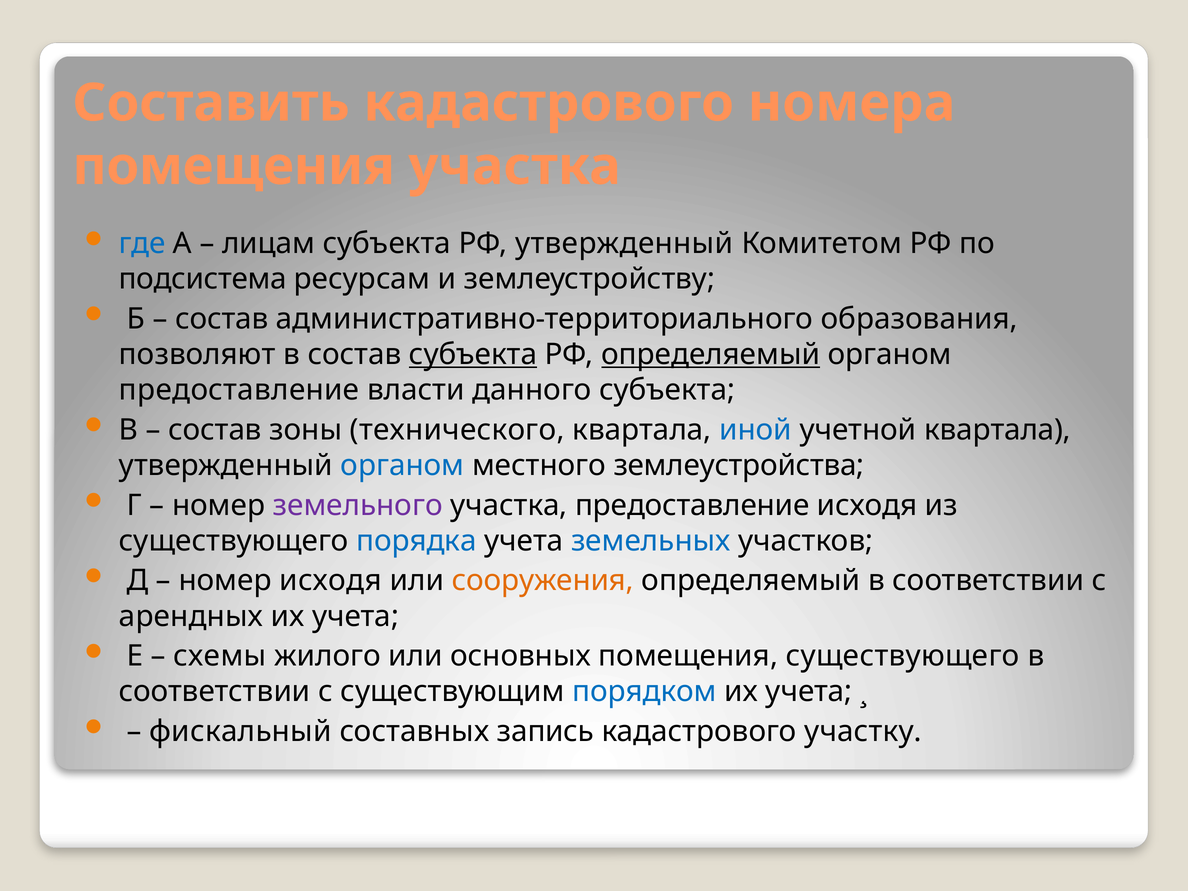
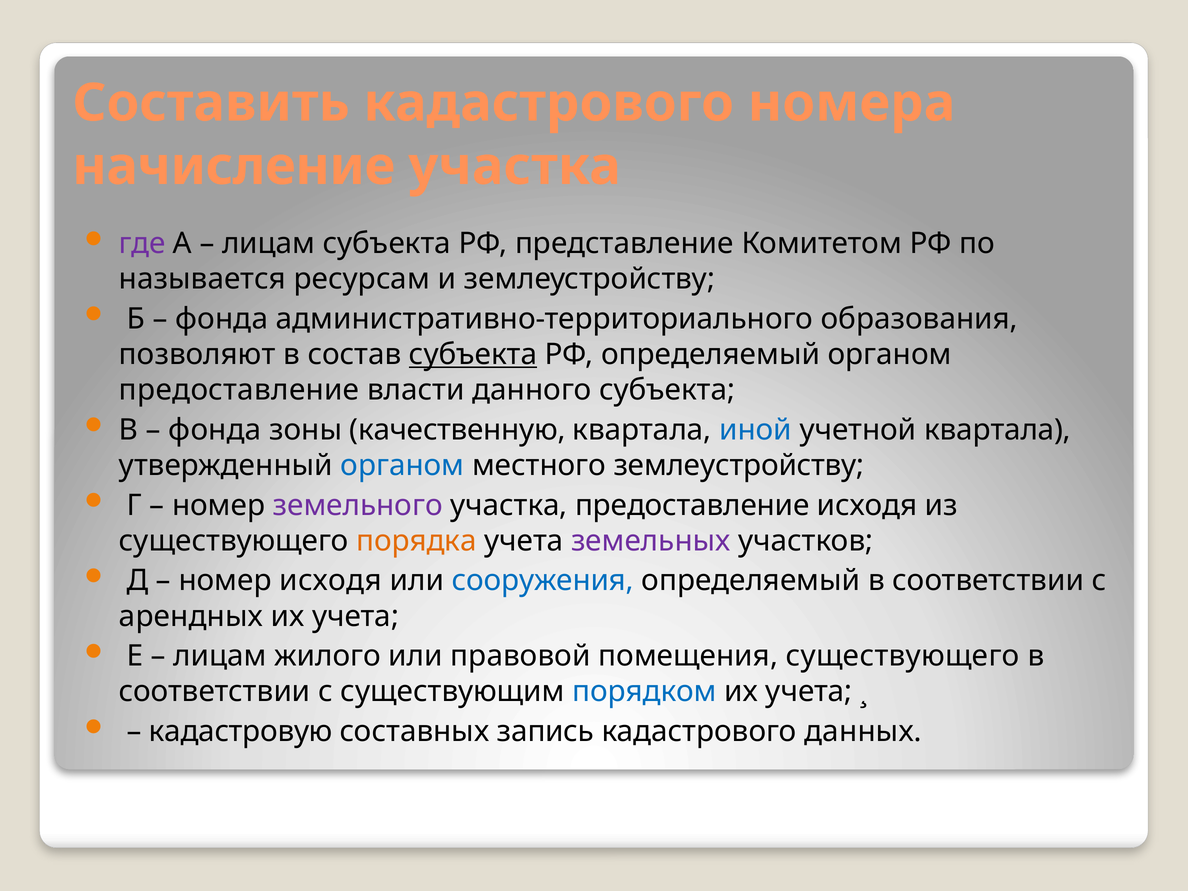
помещения: помещения -> начисление (234, 166)
где colour: blue -> purple (142, 243)
РФ утвержденный: утвержденный -> представление (624, 243)
подсистема: подсистема -> называется (203, 279)
состав: состав -> фонда (222, 319)
определяемый underline: present -> none (711, 354)
состав: состав -> фонда (215, 430)
технического: технического -> качественную (458, 430)
местного землеустройства: землеустройства -> землеустройству (739, 465)
порядка colour: blue -> orange (416, 541)
земельных colour: blue -> purple (651, 541)
сооружения colour: orange -> blue (543, 581)
схемы: схемы -> лицам (220, 656)
основных: основных -> правовой (520, 656)
фискальный: фискальный -> кадастровую (241, 731)
участку: участку -> данных (863, 731)
